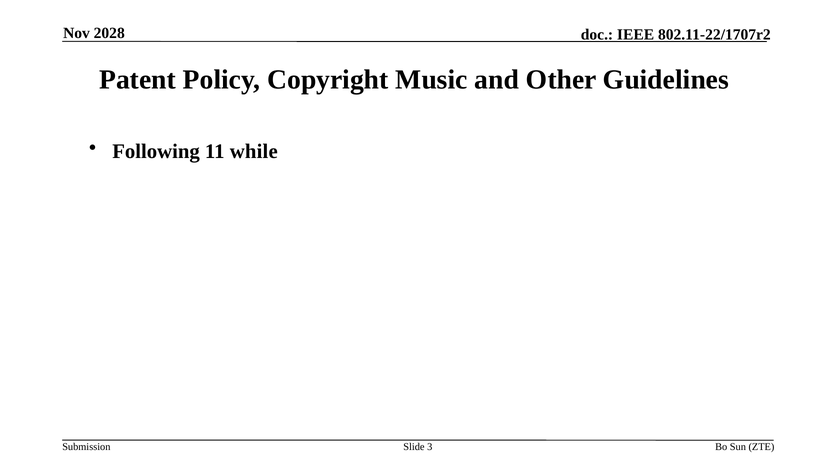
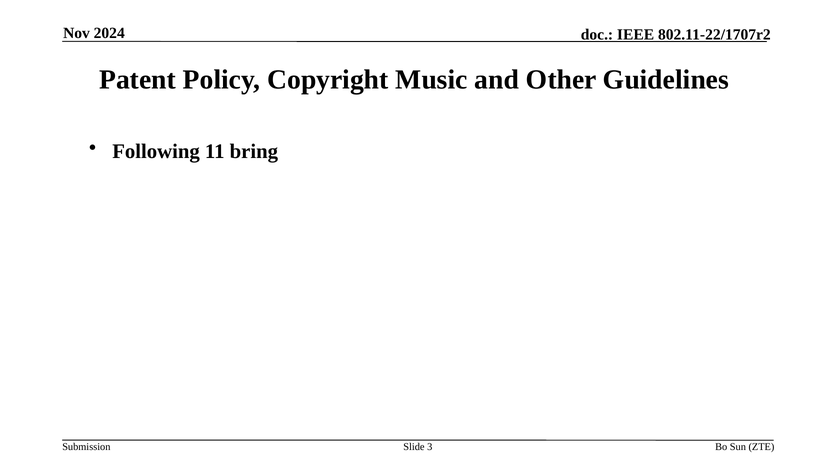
2028: 2028 -> 2024 (109, 33)
while: while -> bring (254, 152)
